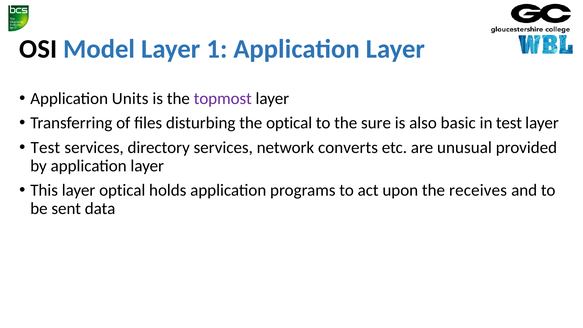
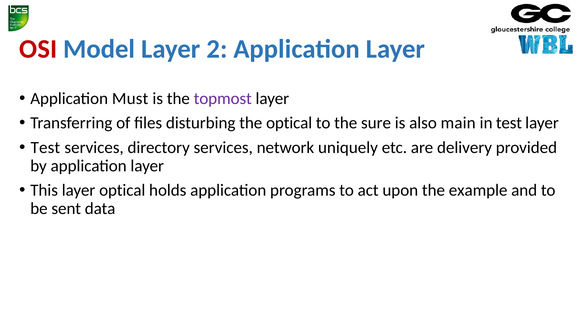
OSI colour: black -> red (38, 49)
1: 1 -> 2 (217, 49)
Units: Units -> Must (130, 99)
basic: basic -> main (458, 123)
converts: converts -> uniquely (348, 147)
unusual: unusual -> delivery (464, 147)
receives: receives -> example (478, 190)
